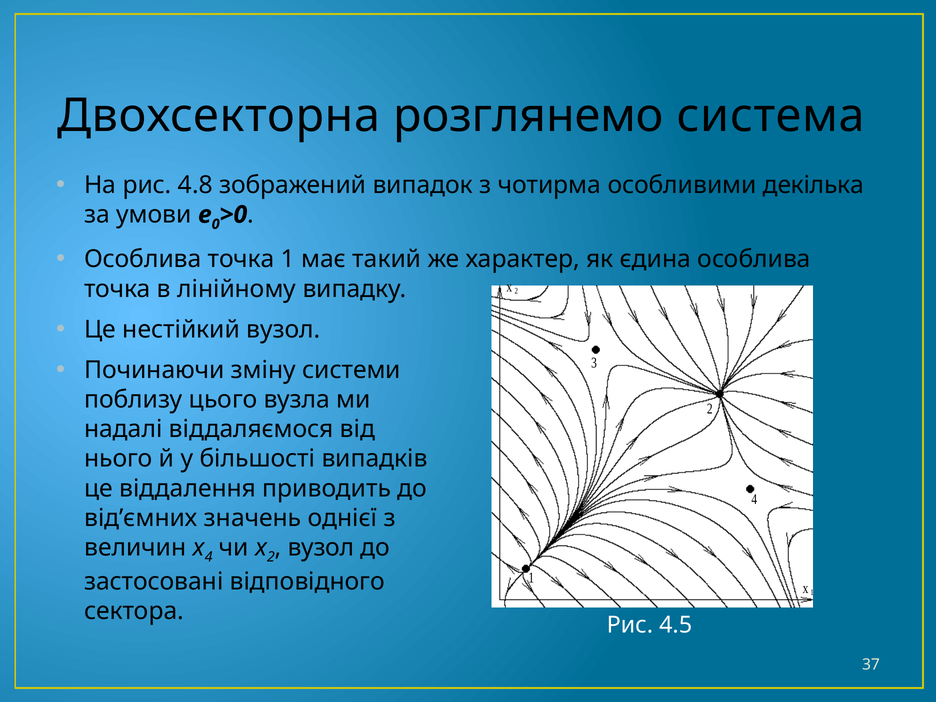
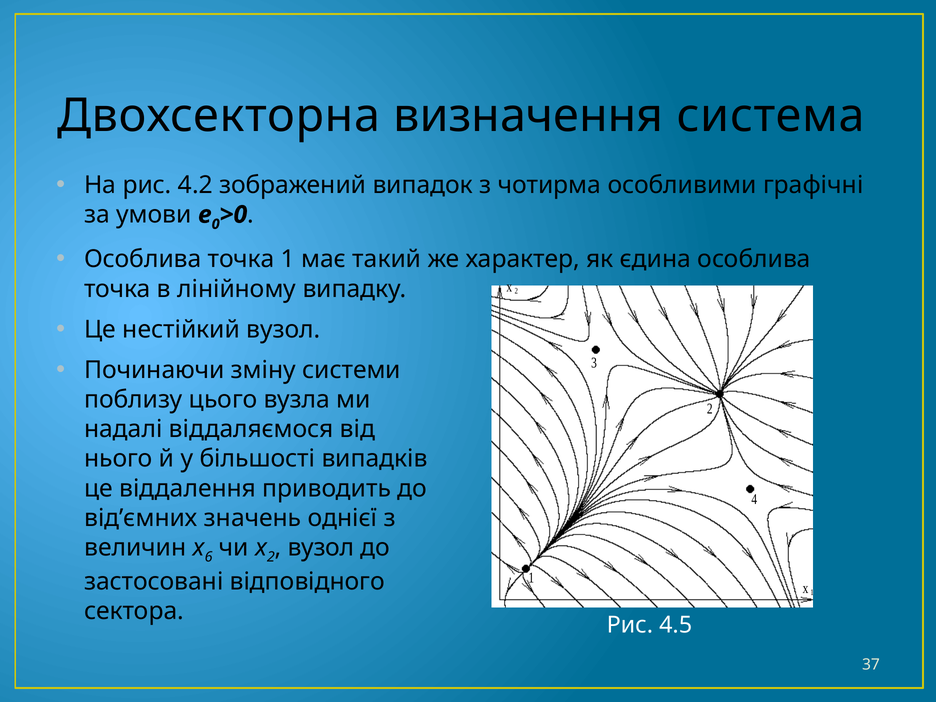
розглянемо: розглянемо -> визначення (528, 116)
4.8: 4.8 -> 4.2 (195, 185)
декілька: декілька -> графічні (813, 185)
4: 4 -> 6 (209, 557)
